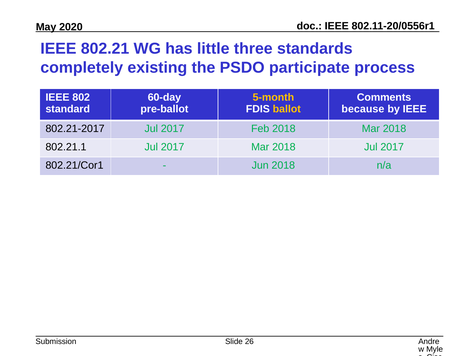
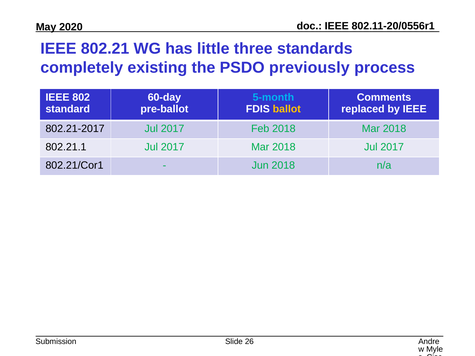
participate: participate -> previously (309, 68)
5-month colour: yellow -> light blue (273, 97)
because: because -> replaced (363, 109)
